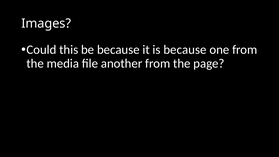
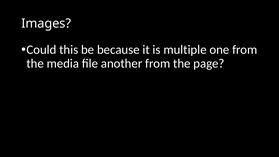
is because: because -> multiple (185, 50)
